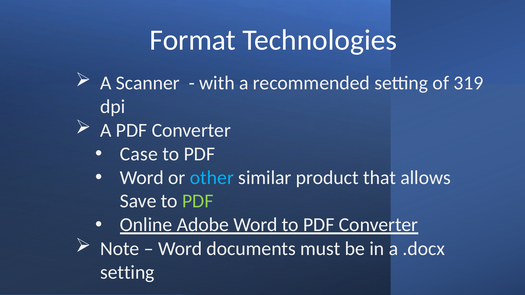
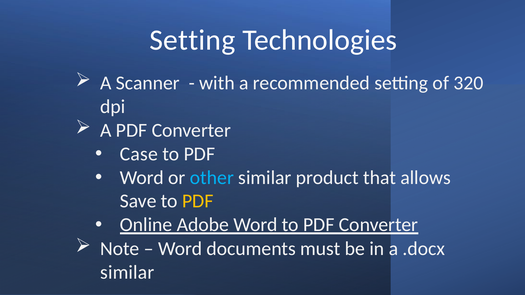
Format: Format -> Setting (192, 40)
319: 319 -> 320 (468, 83)
PDF colour: light green -> yellow (198, 201)
setting: setting -> similar (127, 273)
